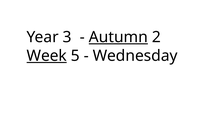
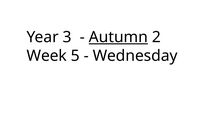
Week underline: present -> none (47, 56)
